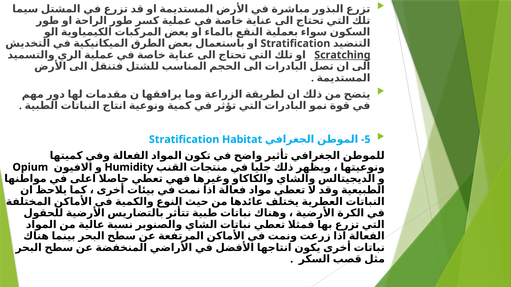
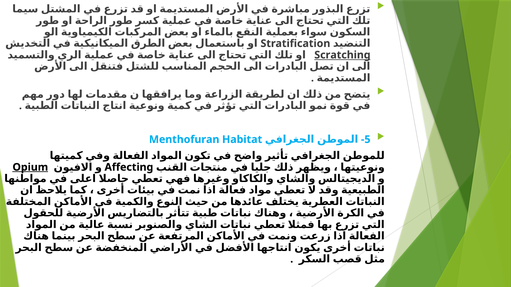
Stratification: Stratification -> Menthofuran (184, 140)
Opium underline: none -> present (30, 167)
Humidity: Humidity -> Affecting (129, 167)
